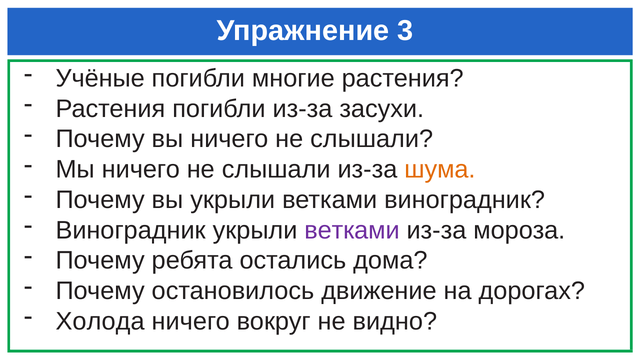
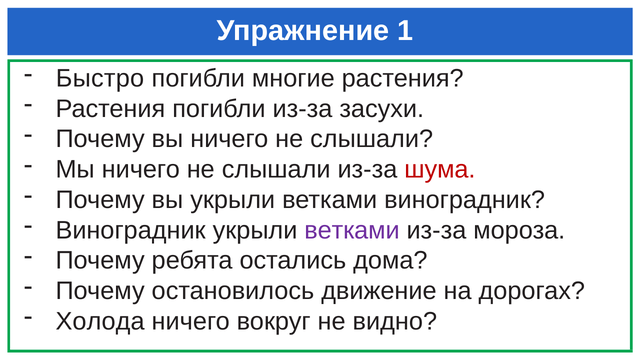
3: 3 -> 1 (405, 31)
Учёные: Учёные -> Быстро (100, 78)
шума colour: orange -> red (440, 169)
